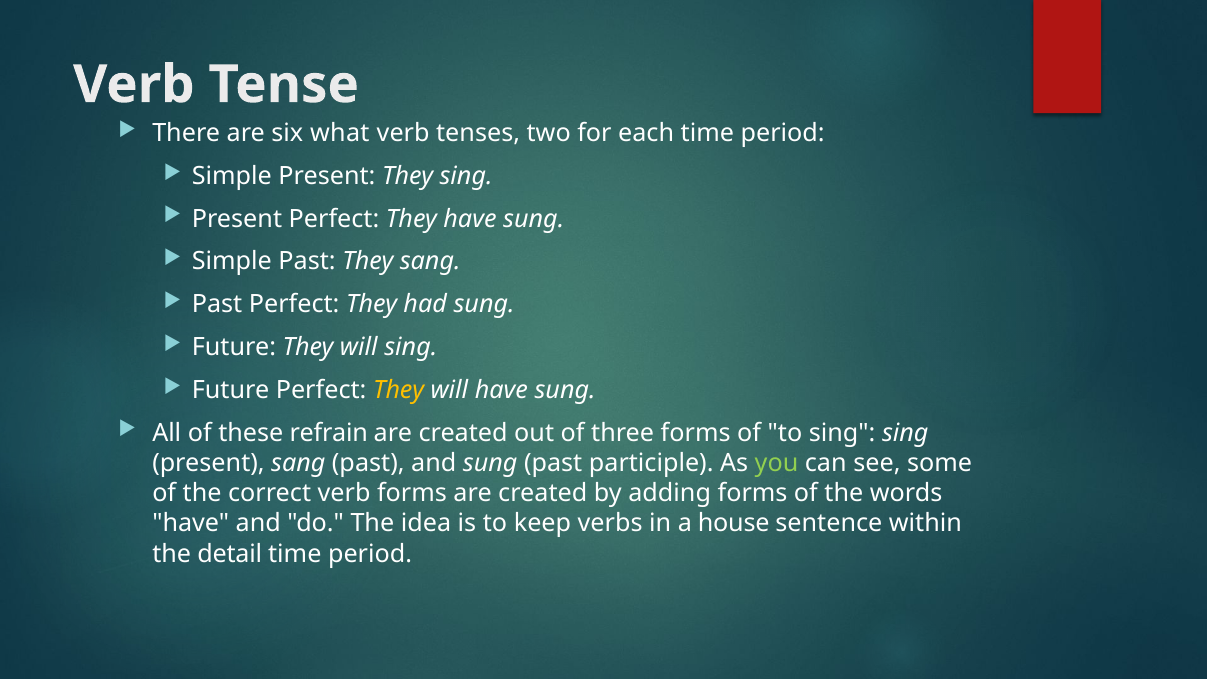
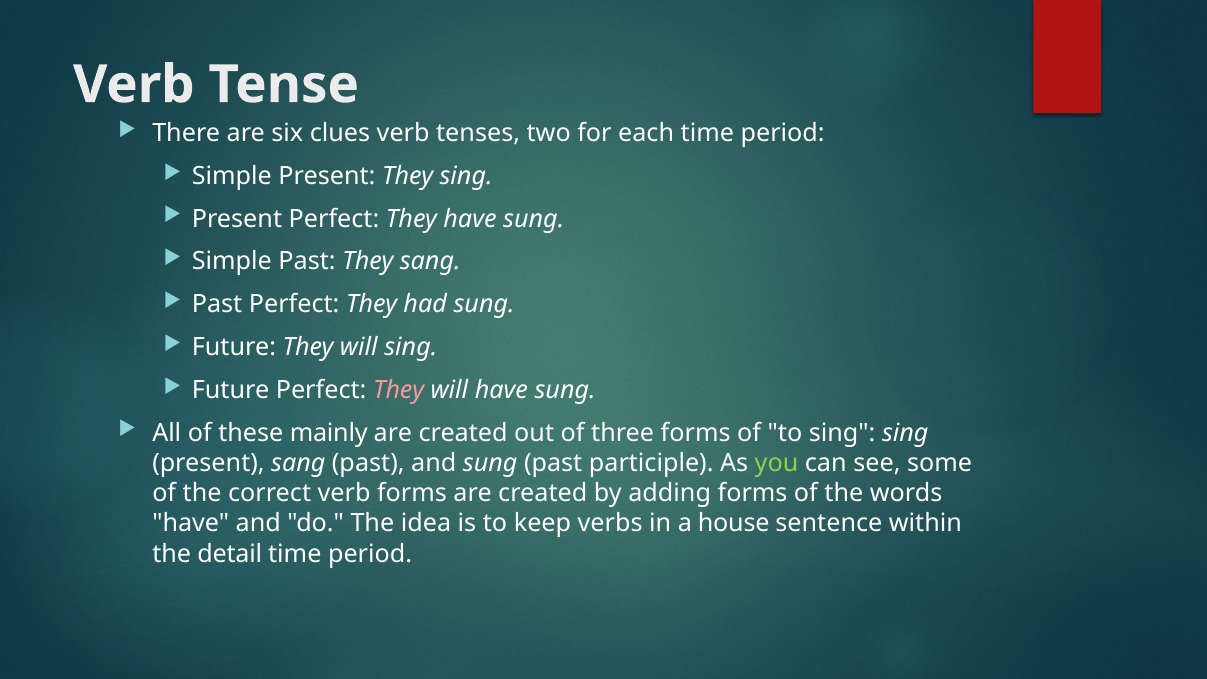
what: what -> clues (340, 133)
They colour: yellow -> pink (399, 390)
refrain: refrain -> mainly (329, 433)
